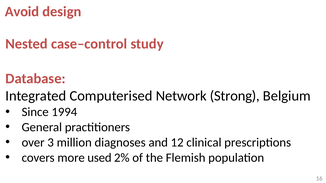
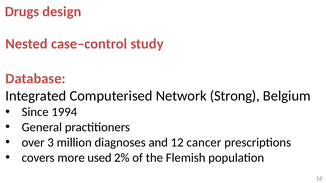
Avoid: Avoid -> Drugs (22, 12)
clinical: clinical -> cancer (204, 143)
